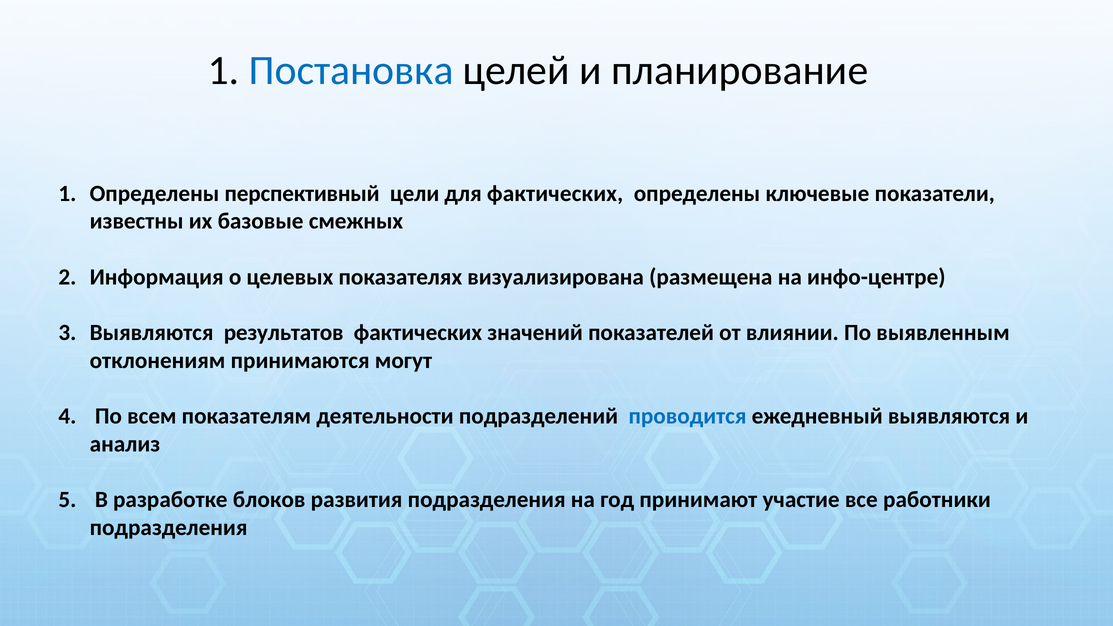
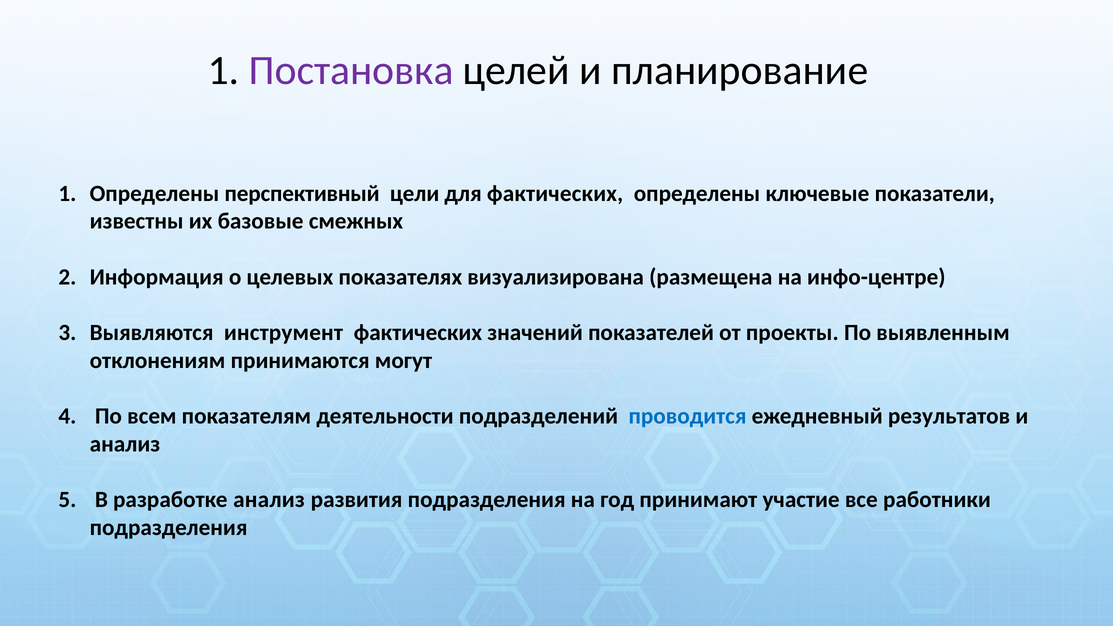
Постановка colour: blue -> purple (351, 70)
результатов: результатов -> инструмент (283, 333)
влиянии: влиянии -> проекты (792, 333)
ежедневный выявляются: выявляются -> результатов (949, 416)
разработке блоков: блоков -> анализ (269, 500)
